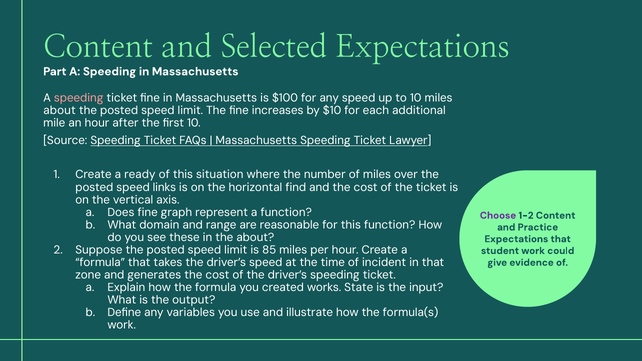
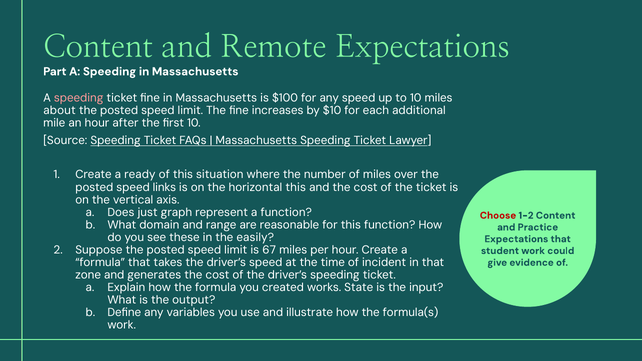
Selected: Selected -> Remote (274, 47)
horizontal find: find -> this (296, 187)
Does fine: fine -> just (148, 212)
Choose colour: purple -> red (498, 215)
the about: about -> easily (255, 237)
85: 85 -> 67 (269, 250)
